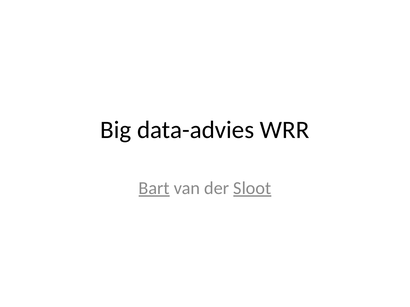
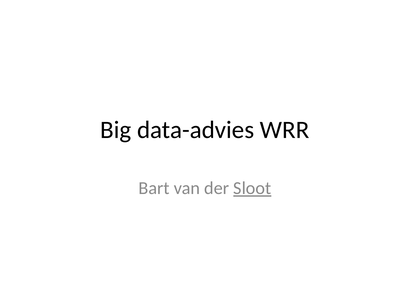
Bart underline: present -> none (154, 189)
